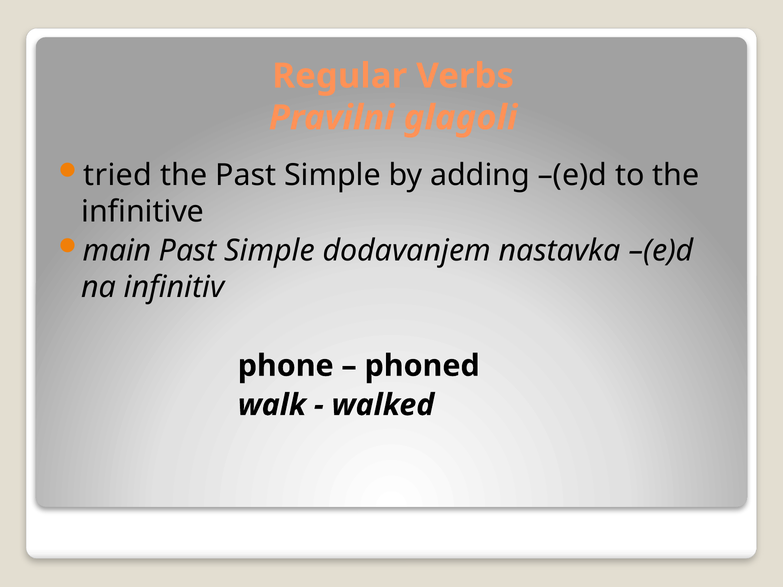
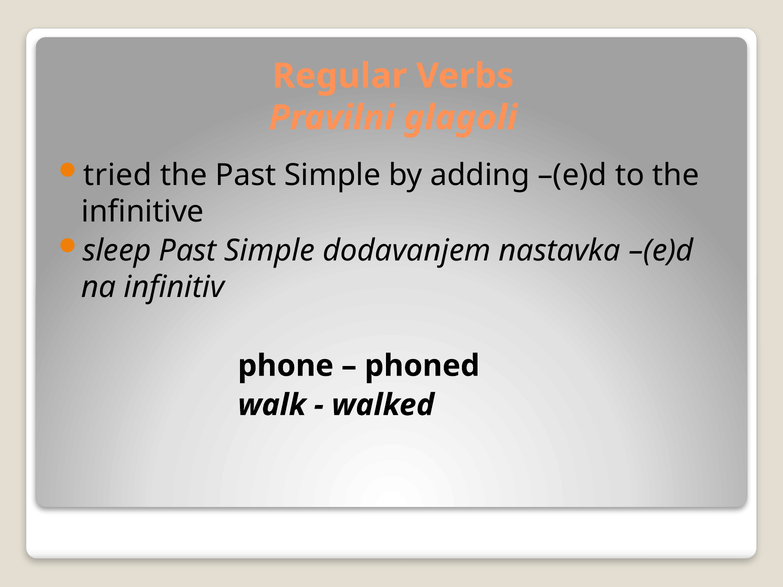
main: main -> sleep (117, 251)
